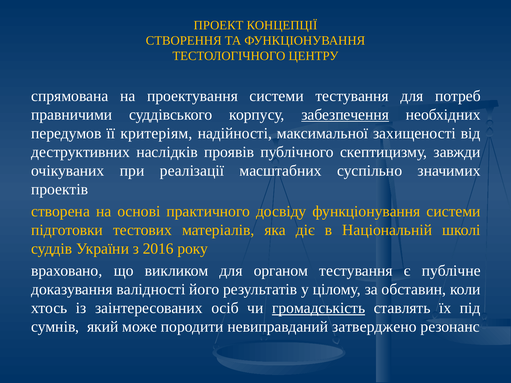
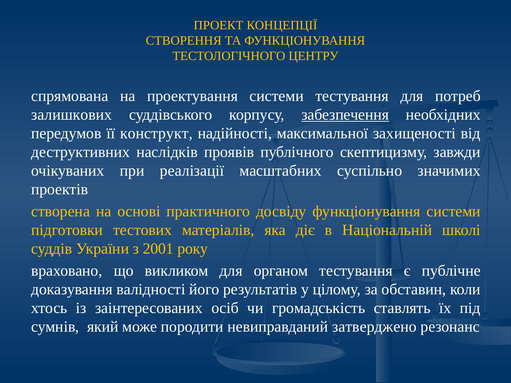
правничими: правничими -> залишкових (72, 115)
критеріям: критеріям -> конструкт (156, 133)
2016: 2016 -> 2001 (158, 249)
громадськість underline: present -> none (319, 308)
